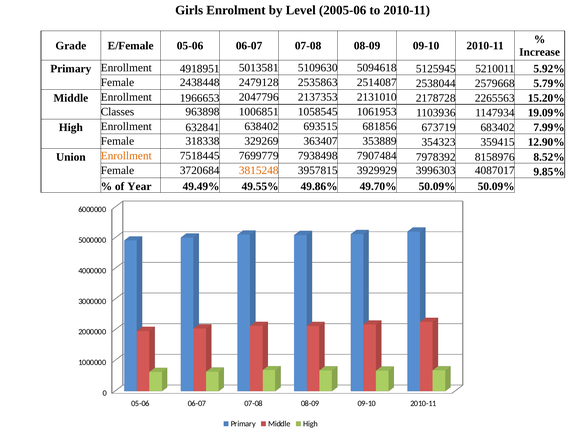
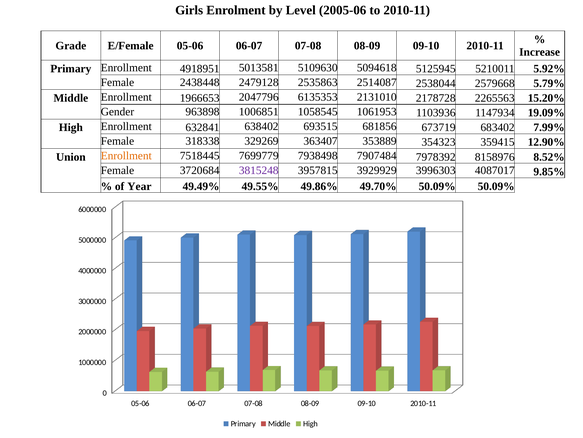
2137353: 2137353 -> 6135353 (318, 97)
Classes: Classes -> Gender (117, 112)
3815248 colour: orange -> purple (259, 170)
